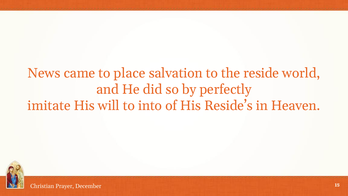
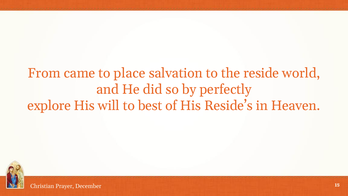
News: News -> From (44, 73)
imitate: imitate -> explore (49, 105)
into: into -> best (150, 105)
